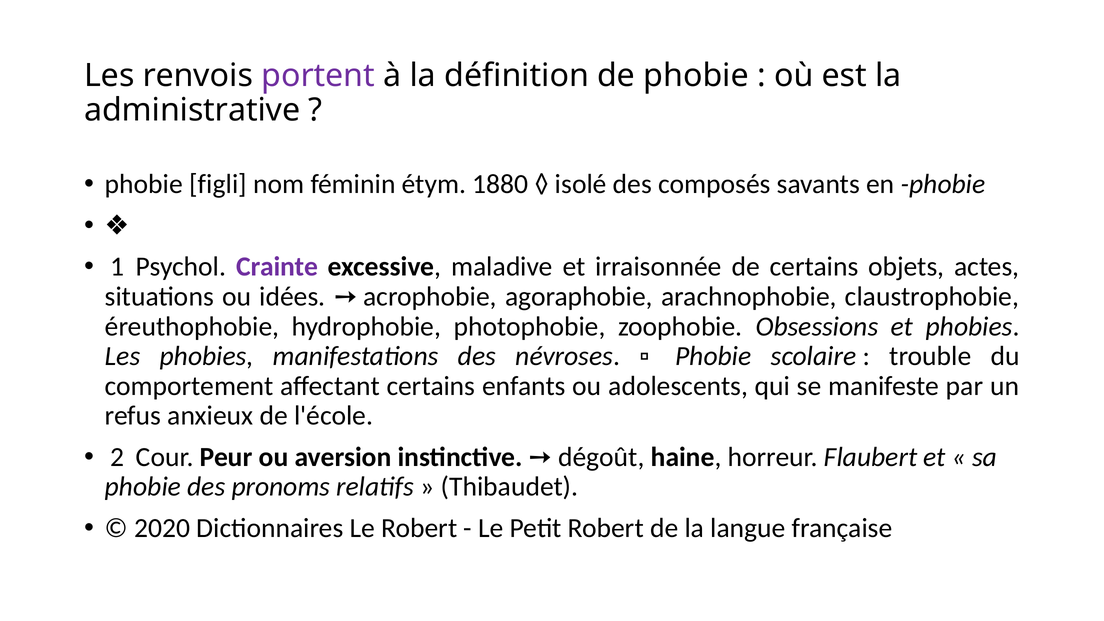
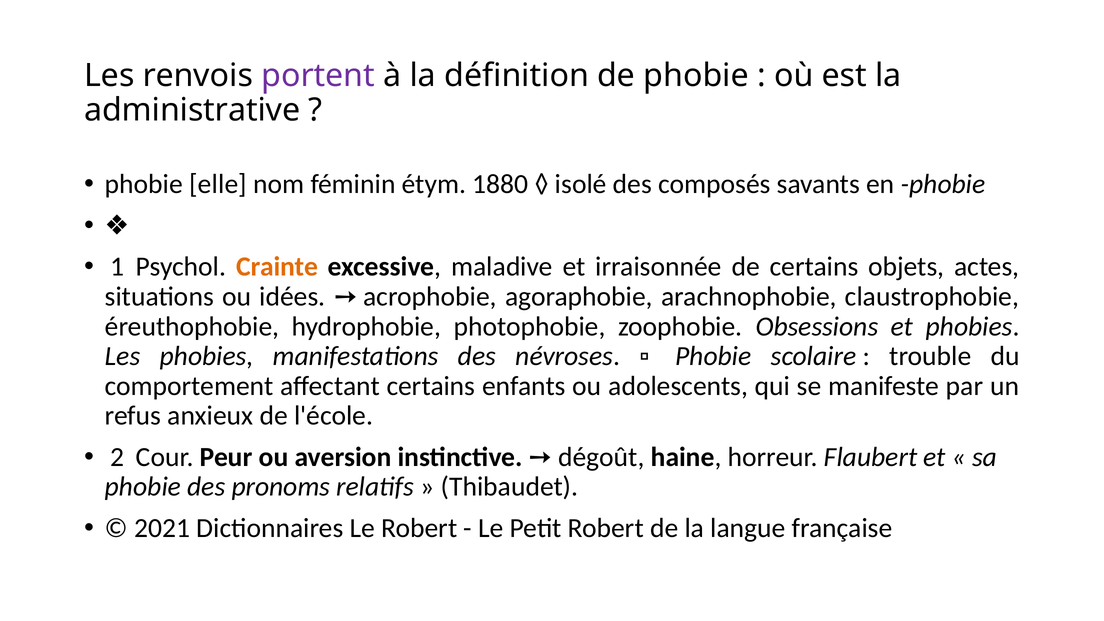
figli: figli -> elle (218, 184)
Crainte colour: purple -> orange (277, 267)
2020: 2020 -> 2021 (162, 528)
